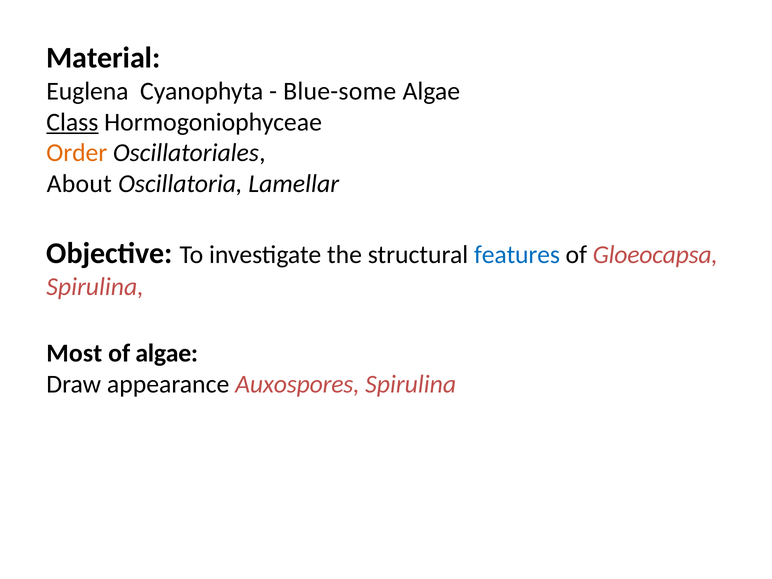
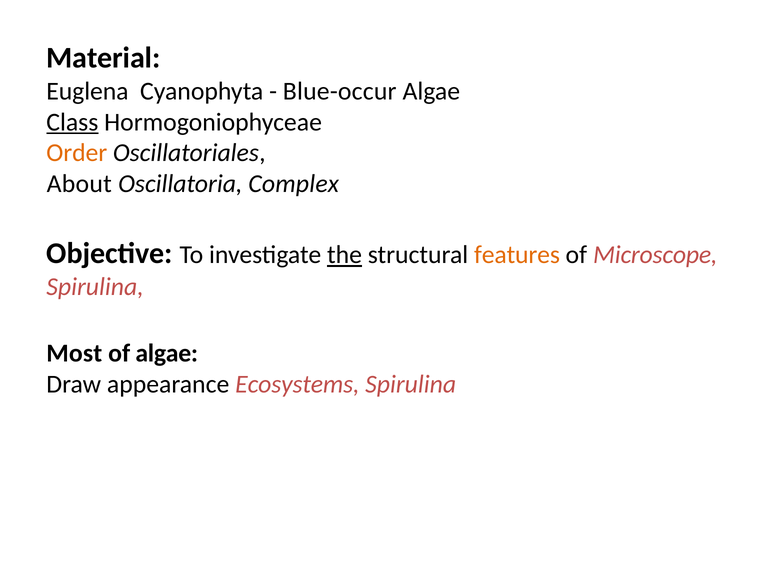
Blue-some: Blue-some -> Blue-occur (340, 91)
Lamellar: Lamellar -> Complex (294, 184)
the underline: none -> present (345, 255)
features colour: blue -> orange (517, 255)
Gloeocapsa: Gloeocapsa -> Microscope (655, 255)
Auxospores: Auxospores -> Ecosystems (297, 384)
